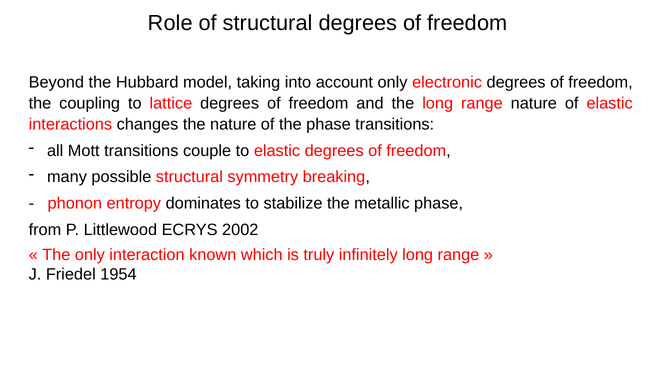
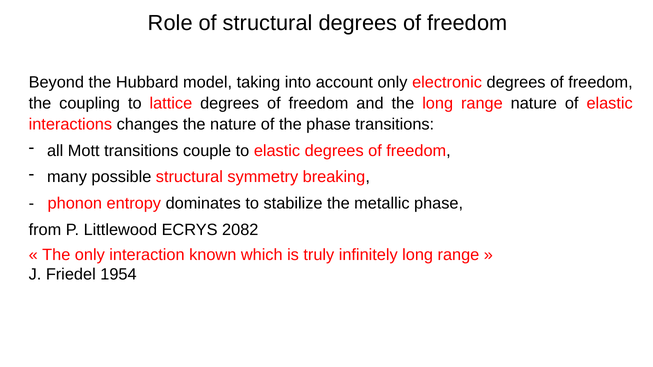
2002: 2002 -> 2082 (240, 230)
